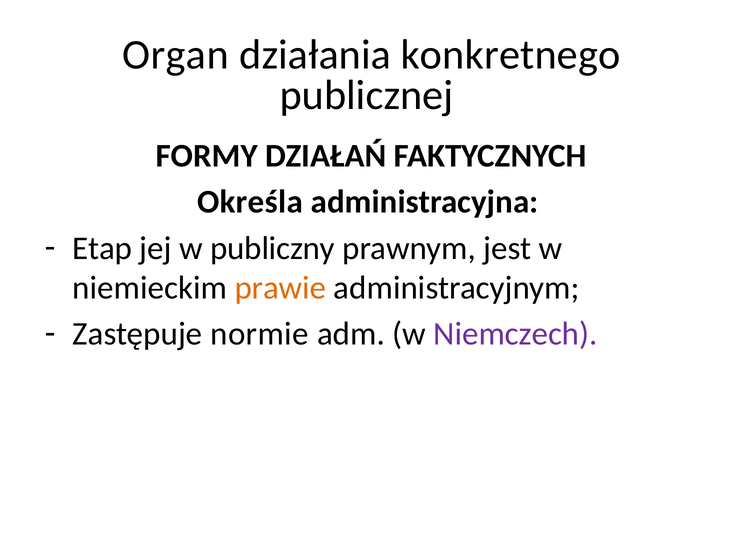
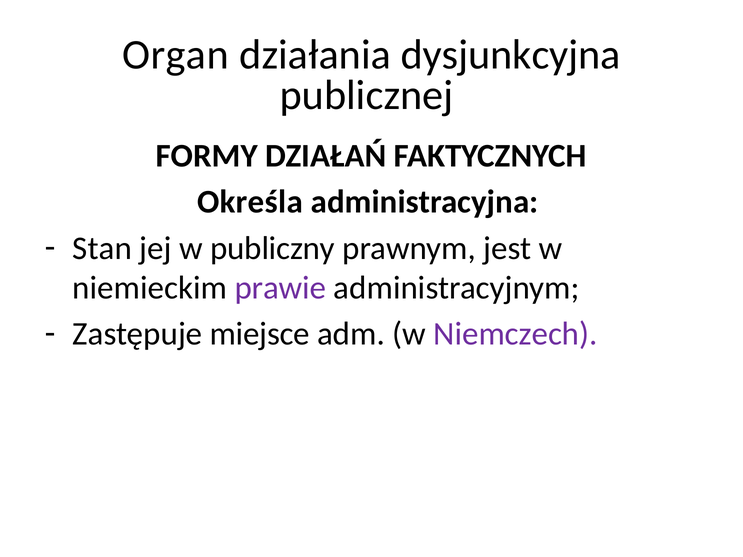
konkretnego: konkretnego -> dysjunkcyjna (511, 55)
Etap: Etap -> Stan (102, 248)
prawie colour: orange -> purple (280, 288)
normie: normie -> miejsce (260, 334)
